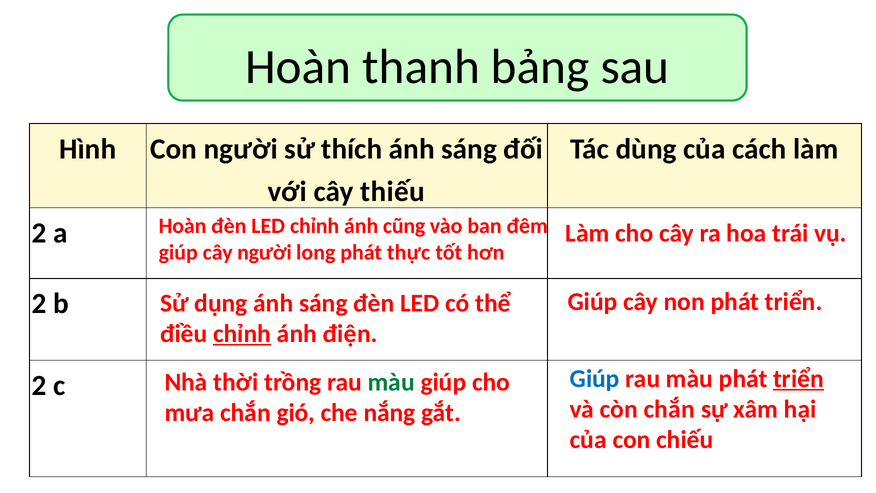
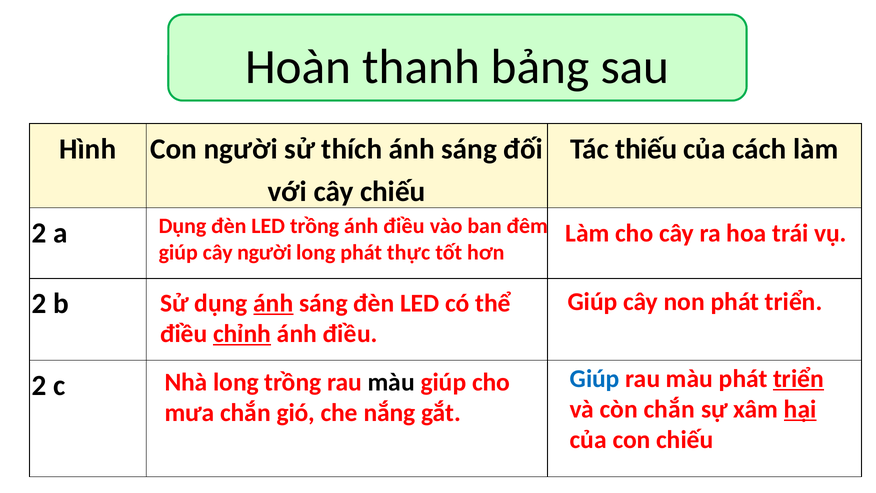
dùng: dùng -> thiếu (646, 149)
cây thiếu: thiếu -> chiếu (393, 192)
Hoàn: Hoàn -> Dụng (182, 226)
LED chỉnh: chỉnh -> trồng (315, 226)
cũng: cũng -> điều (404, 226)
ánh underline: none -> present (273, 303)
điện: điện -> điều (350, 334)
Nhà thời: thời -> long (236, 382)
màu colour: green -> black (391, 382)
hại underline: none -> present (800, 409)
